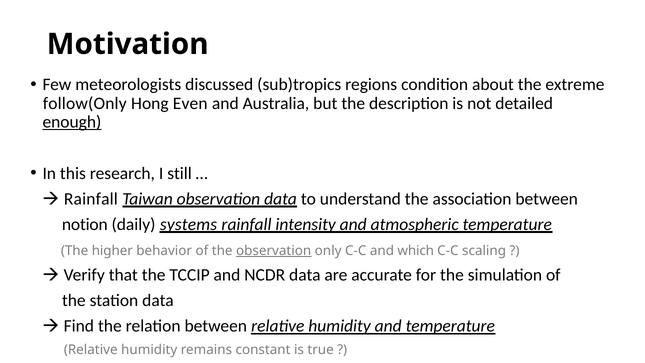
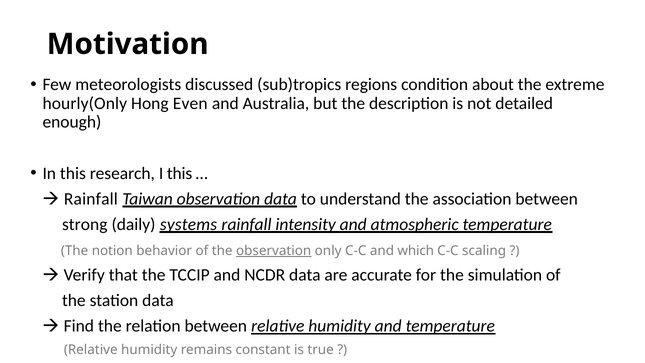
follow(Only: follow(Only -> hourly(Only (85, 103)
enough underline: present -> none (72, 122)
I still: still -> this (180, 173)
notion: notion -> strong (85, 224)
higher: higher -> notion (112, 251)
